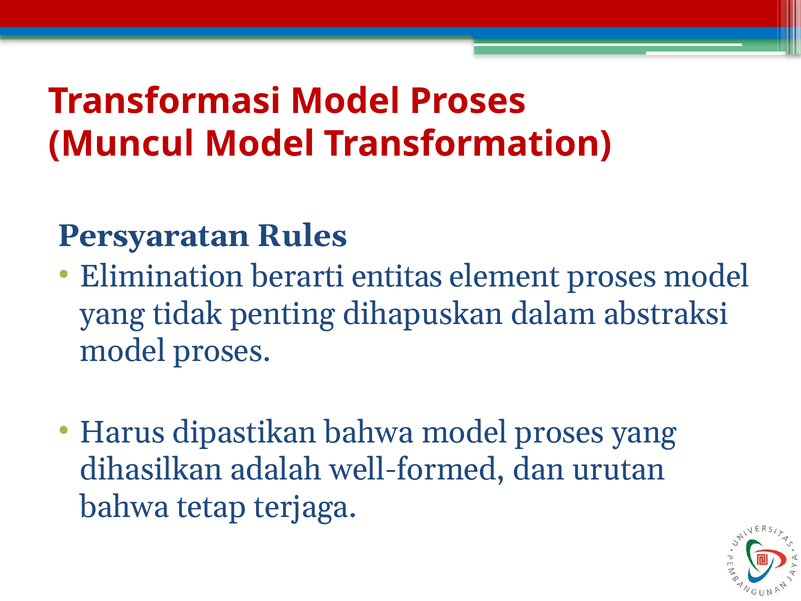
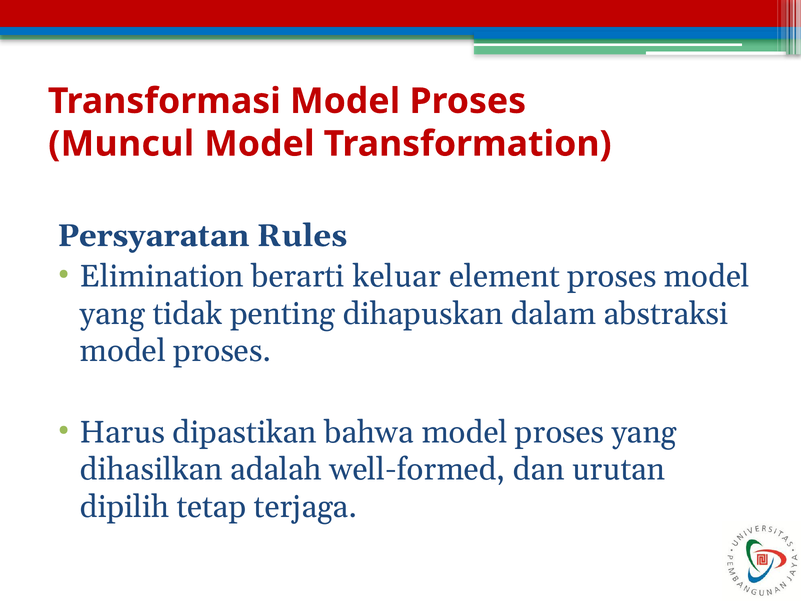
entitas: entitas -> keluar (397, 276)
bahwa: bahwa -> dipilih (125, 507)
